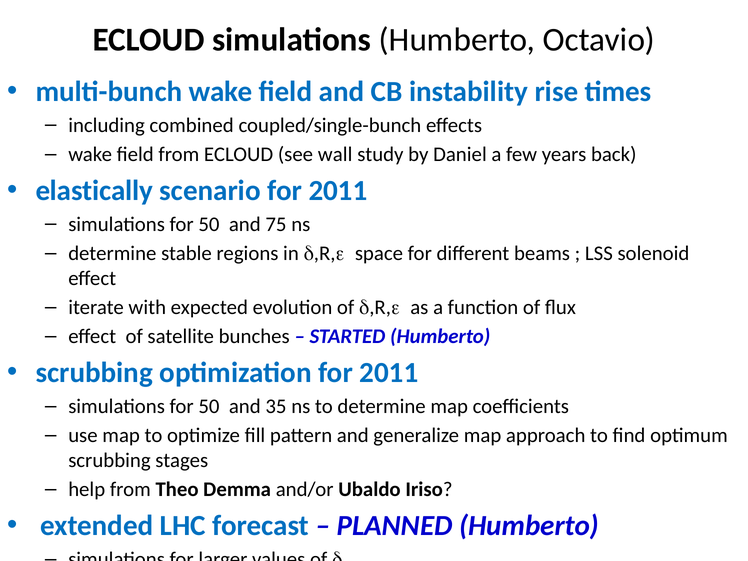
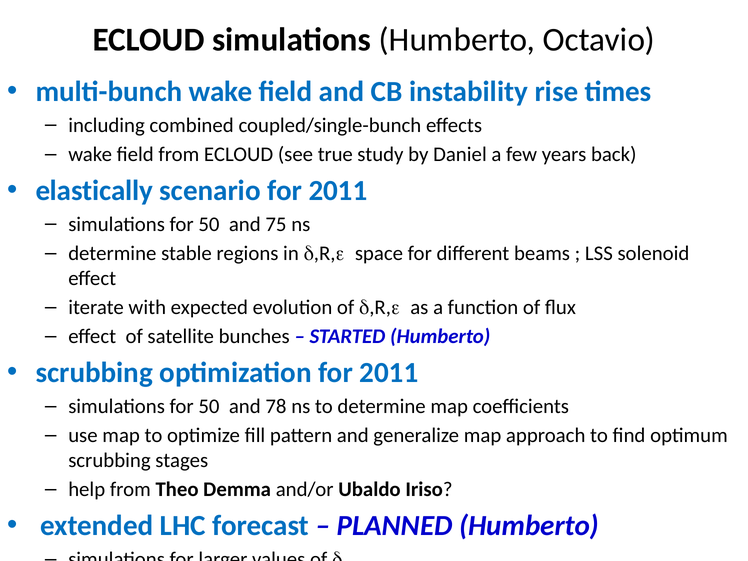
wall: wall -> true (335, 154)
35: 35 -> 78 (276, 406)
